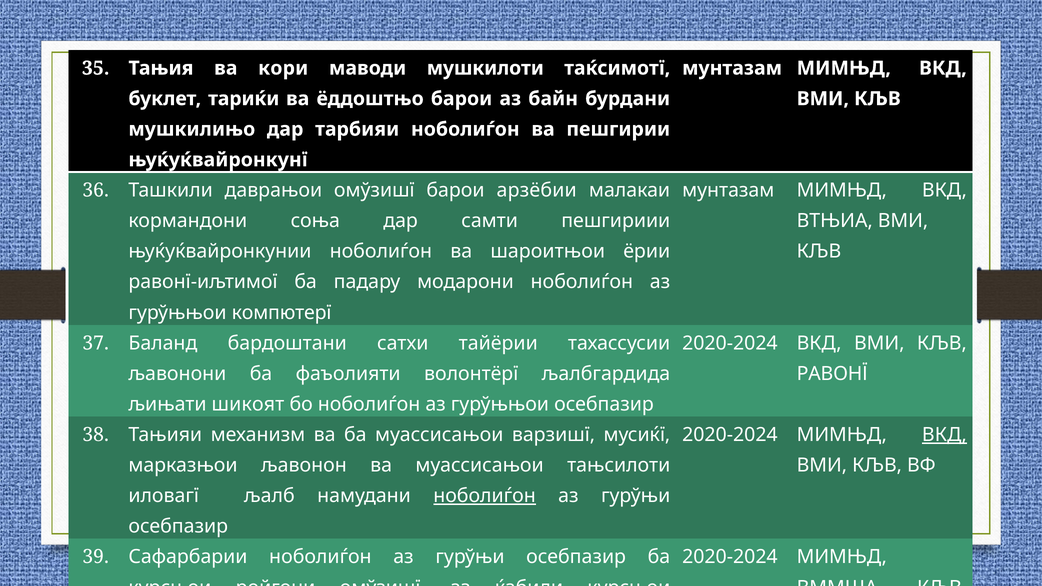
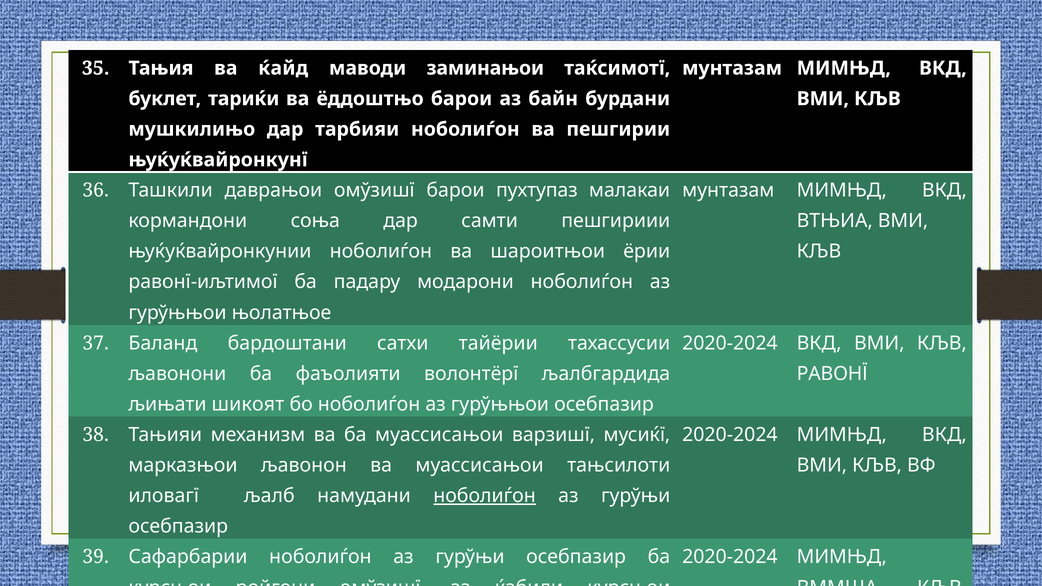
кори: кори -> ќайд (283, 68)
мушкилоти: мушкилоти -> заминањои (485, 68)
барои арзёбии: арзёбии -> пухтупаз (537, 190)
гурўњњои компютерї: компютерї -> њолатњое (281, 313)
ВКД underline: present -> none (944, 435)
